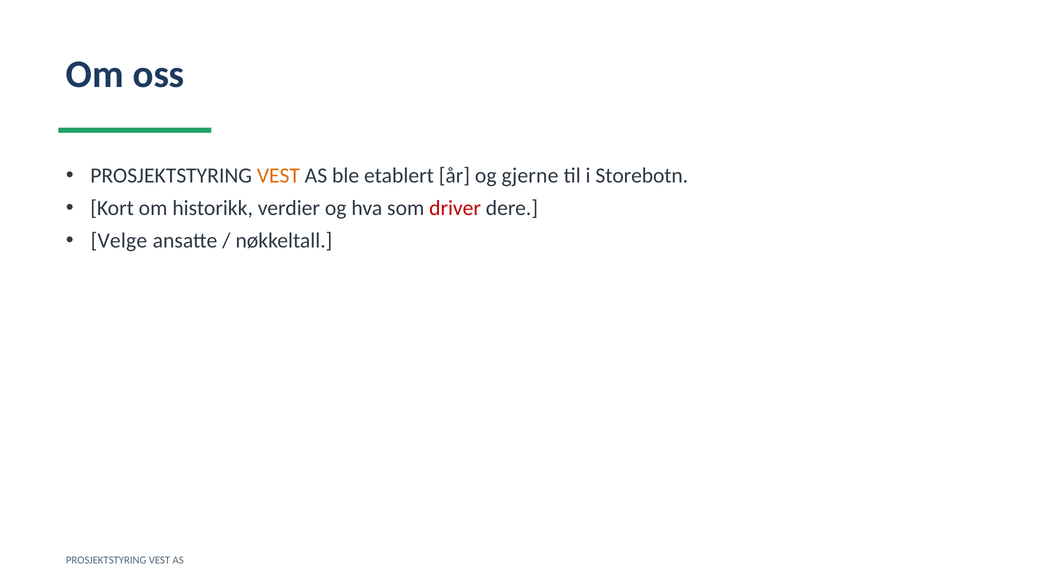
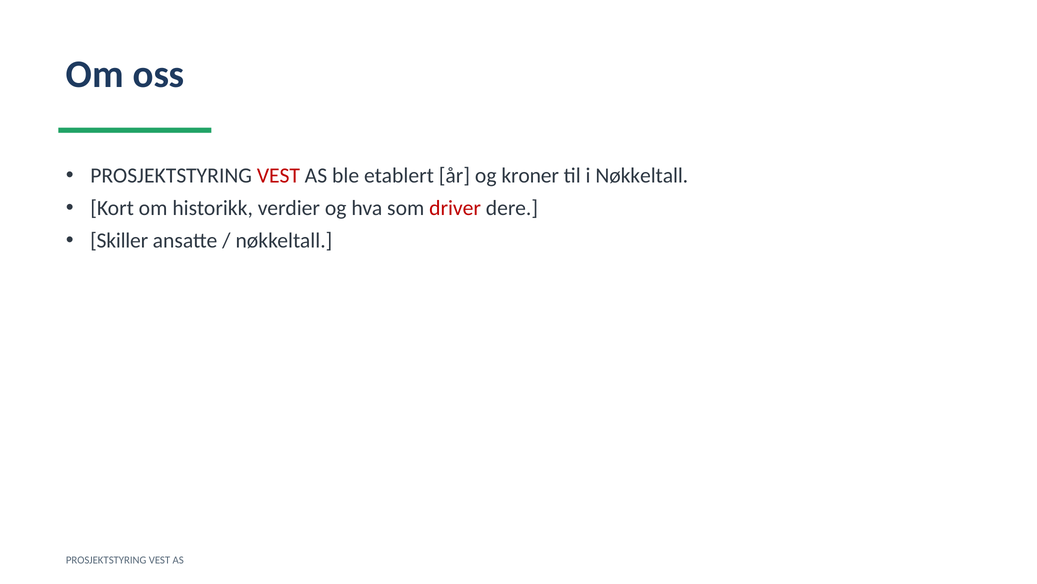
VEST colour: orange -> red (278, 176)
gjerne: gjerne -> kroner (530, 176)
i Storebotn: Storebotn -> Nøkkeltall (642, 176)
Velge: Velge -> Skiller (119, 240)
